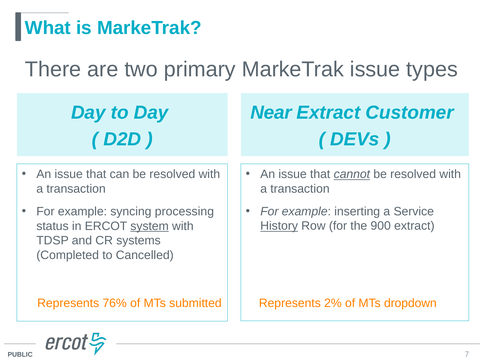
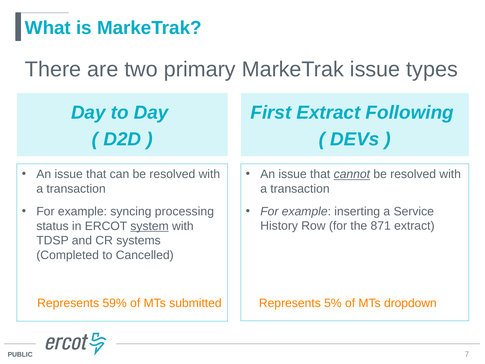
Near: Near -> First (271, 113)
Customer: Customer -> Following (410, 113)
History underline: present -> none (279, 226)
900: 900 -> 871 (381, 226)
76%: 76% -> 59% (115, 303)
2%: 2% -> 5% (333, 303)
